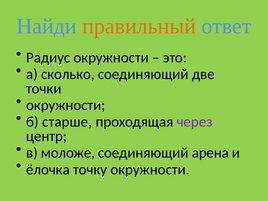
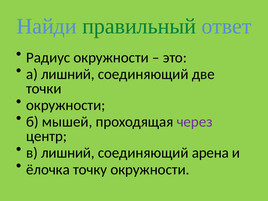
правильный colour: orange -> green (139, 26)
а сколько: сколько -> лишний (68, 74)
старше: старше -> мышей (67, 122)
в моложе: моложе -> лишний (68, 153)
